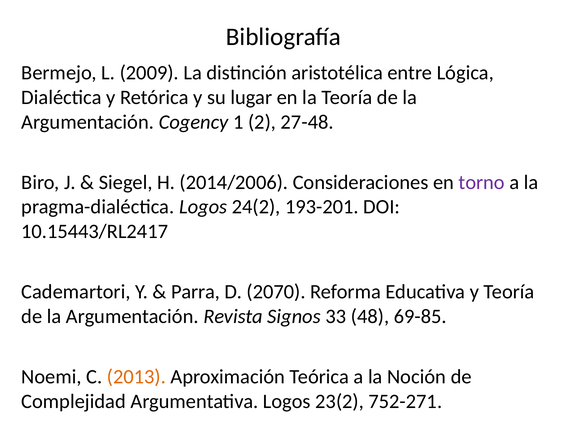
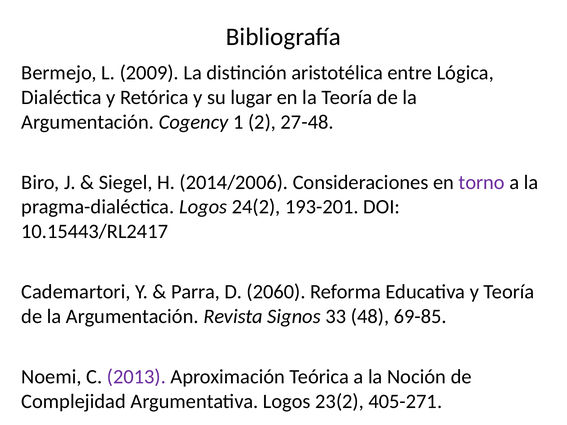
2070: 2070 -> 2060 (276, 292)
2013 colour: orange -> purple (136, 377)
752-271: 752-271 -> 405-271 (405, 402)
